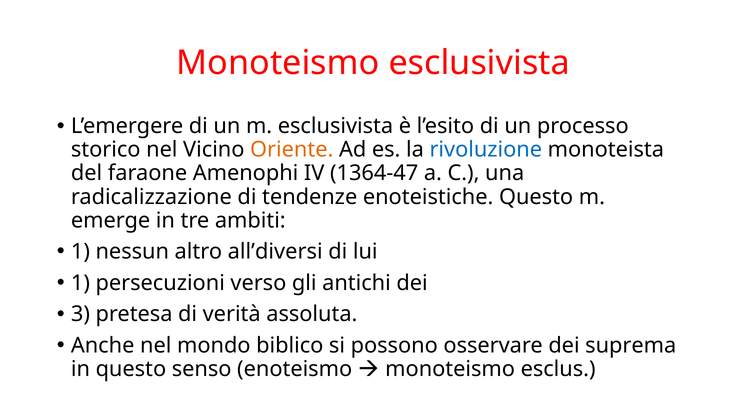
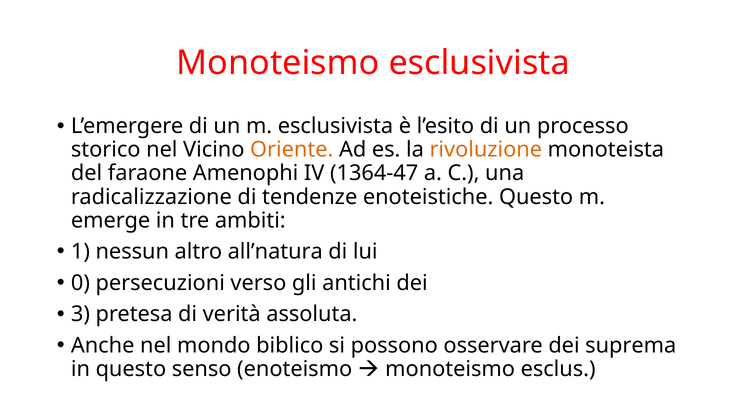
rivoluzione colour: blue -> orange (486, 150)
all’diversi: all’diversi -> all’natura (275, 252)
1: 1 -> 0 (80, 283)
